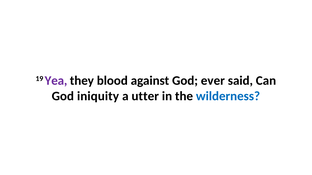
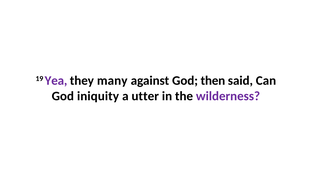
blood: blood -> many (112, 81)
ever: ever -> then (213, 81)
wilderness colour: blue -> purple (228, 96)
